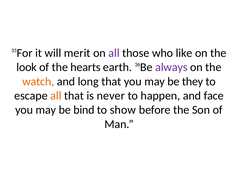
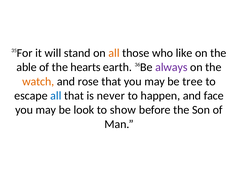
merit: merit -> stand (77, 53)
all colour: purple -> orange (114, 53)
look: look -> able (27, 67)
long: long -> rose (88, 82)
they: they -> tree (192, 82)
all colour: orange -> blue (56, 96)
bind: bind -> look (84, 110)
